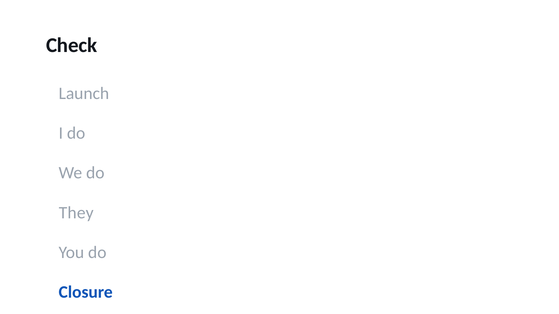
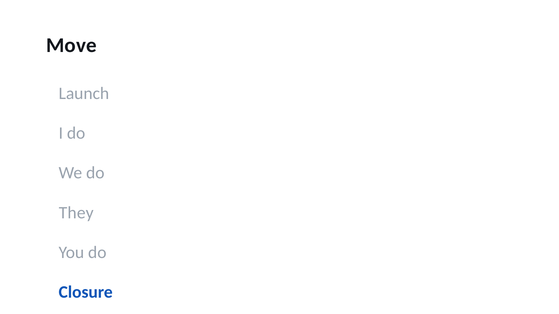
Check: Check -> Move (71, 45)
